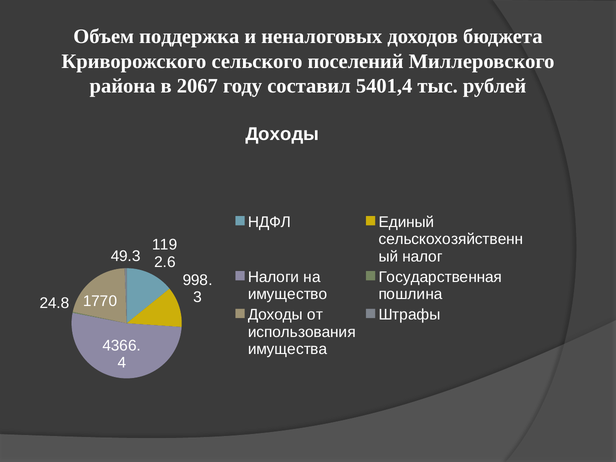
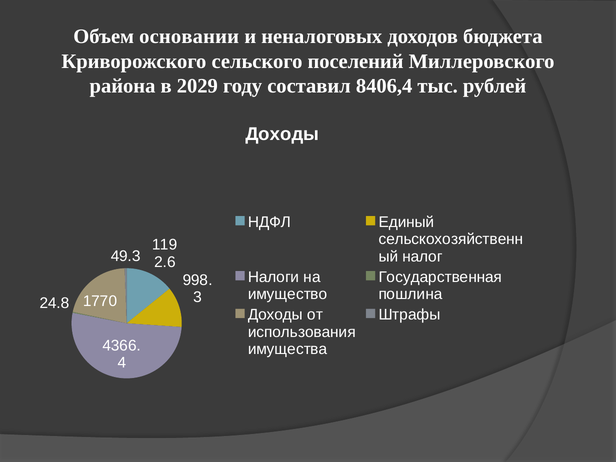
поддержка: поддержка -> основании (189, 37)
2067: 2067 -> 2029 (197, 86)
5401,4: 5401,4 -> 8406,4 (384, 86)
